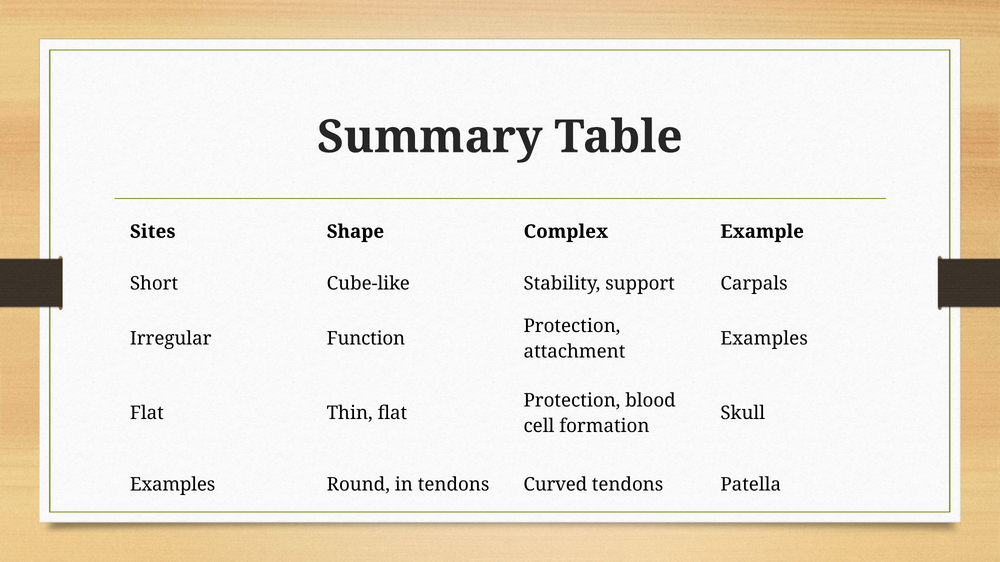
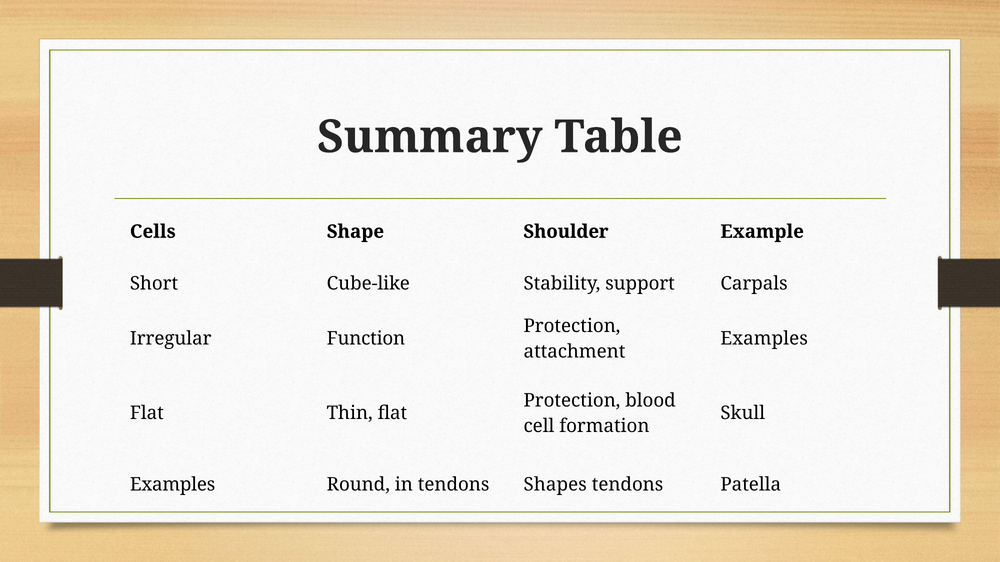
Sites: Sites -> Cells (153, 232)
Complex: Complex -> Shoulder (566, 232)
Curved: Curved -> Shapes (555, 485)
